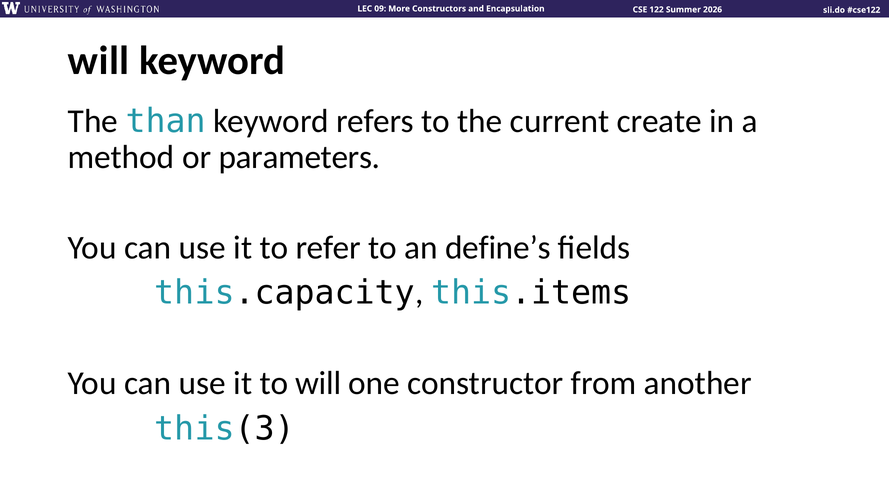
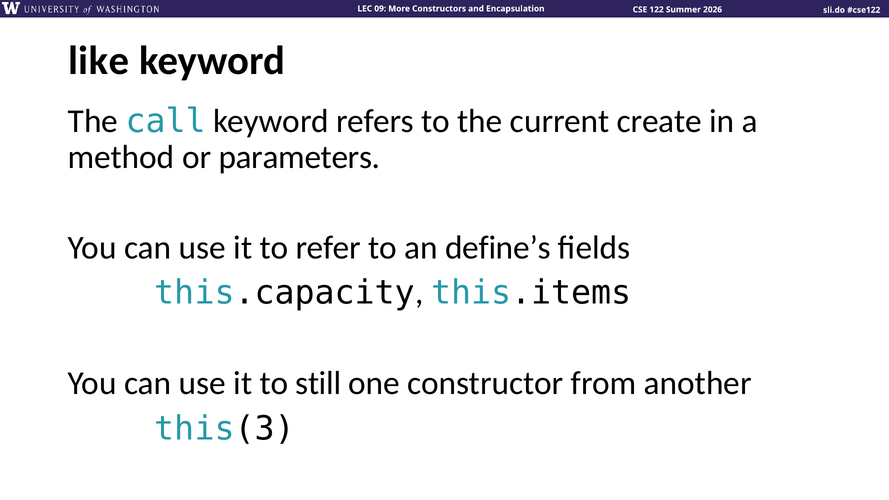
will: will -> like (99, 61)
than: than -> call (166, 121)
to will: will -> still (318, 384)
